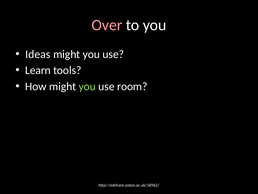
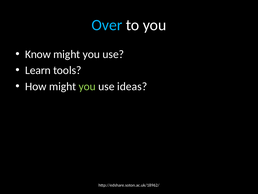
Over colour: pink -> light blue (107, 25)
Ideas: Ideas -> Know (38, 54)
room: room -> ideas (132, 86)
